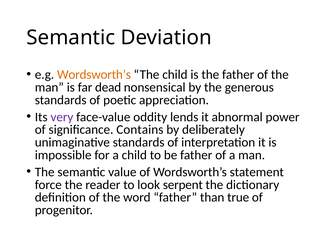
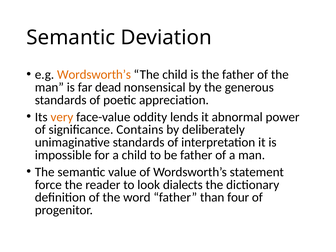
very colour: purple -> orange (62, 117)
serpent: serpent -> dialects (183, 185)
true: true -> four (238, 197)
